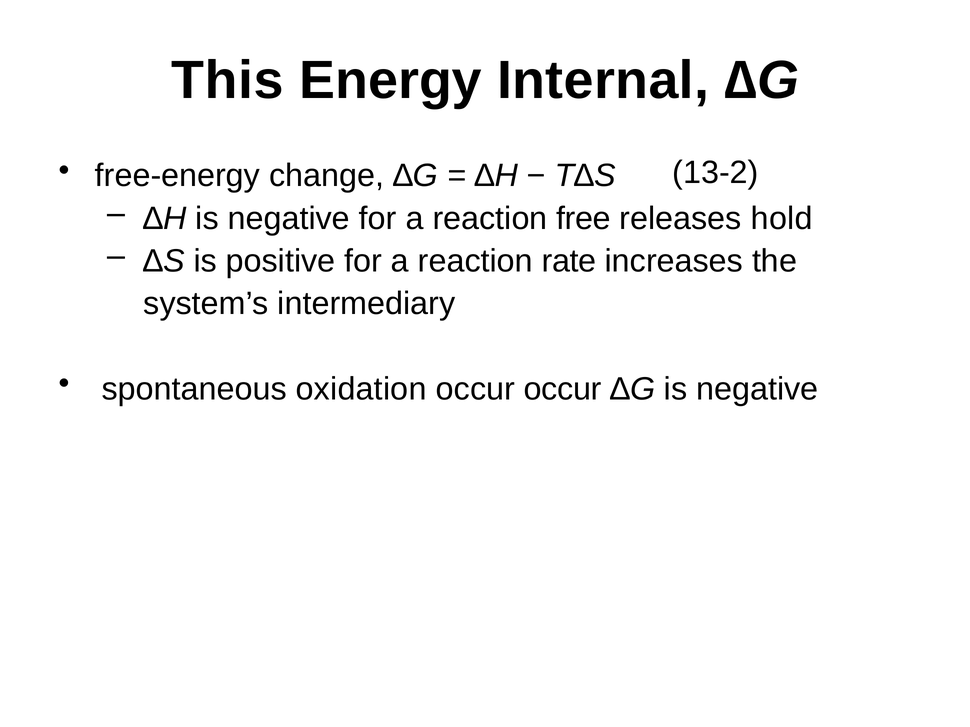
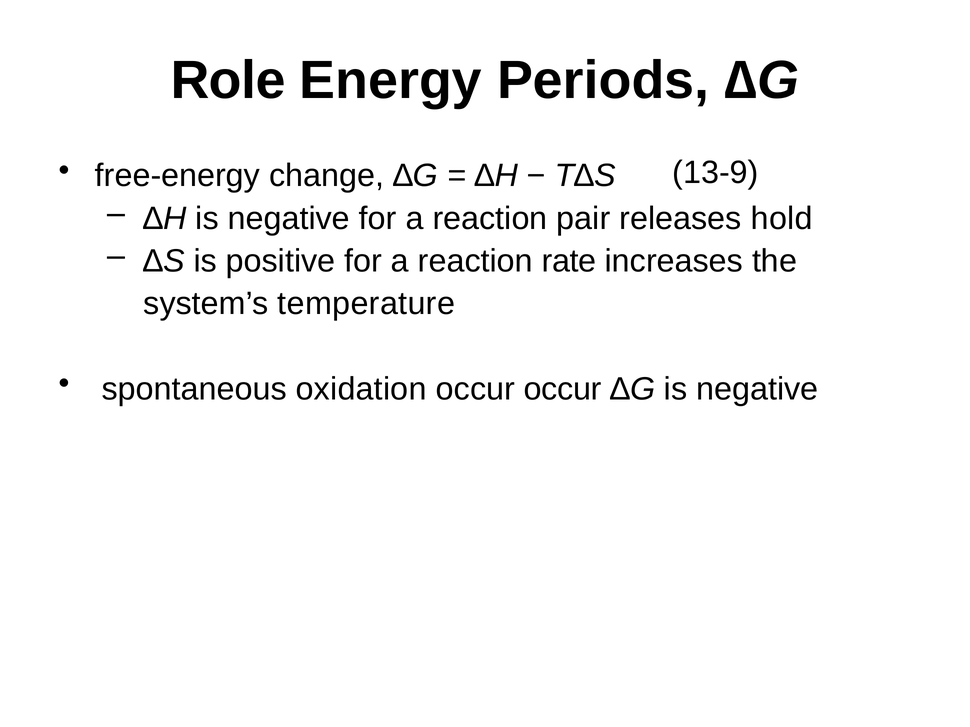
This: This -> Role (228, 81)
Internal: Internal -> Periods (603, 81)
13-2: 13-2 -> 13-9 (715, 173)
free: free -> pair (583, 218)
intermediary: intermediary -> temperature (366, 304)
